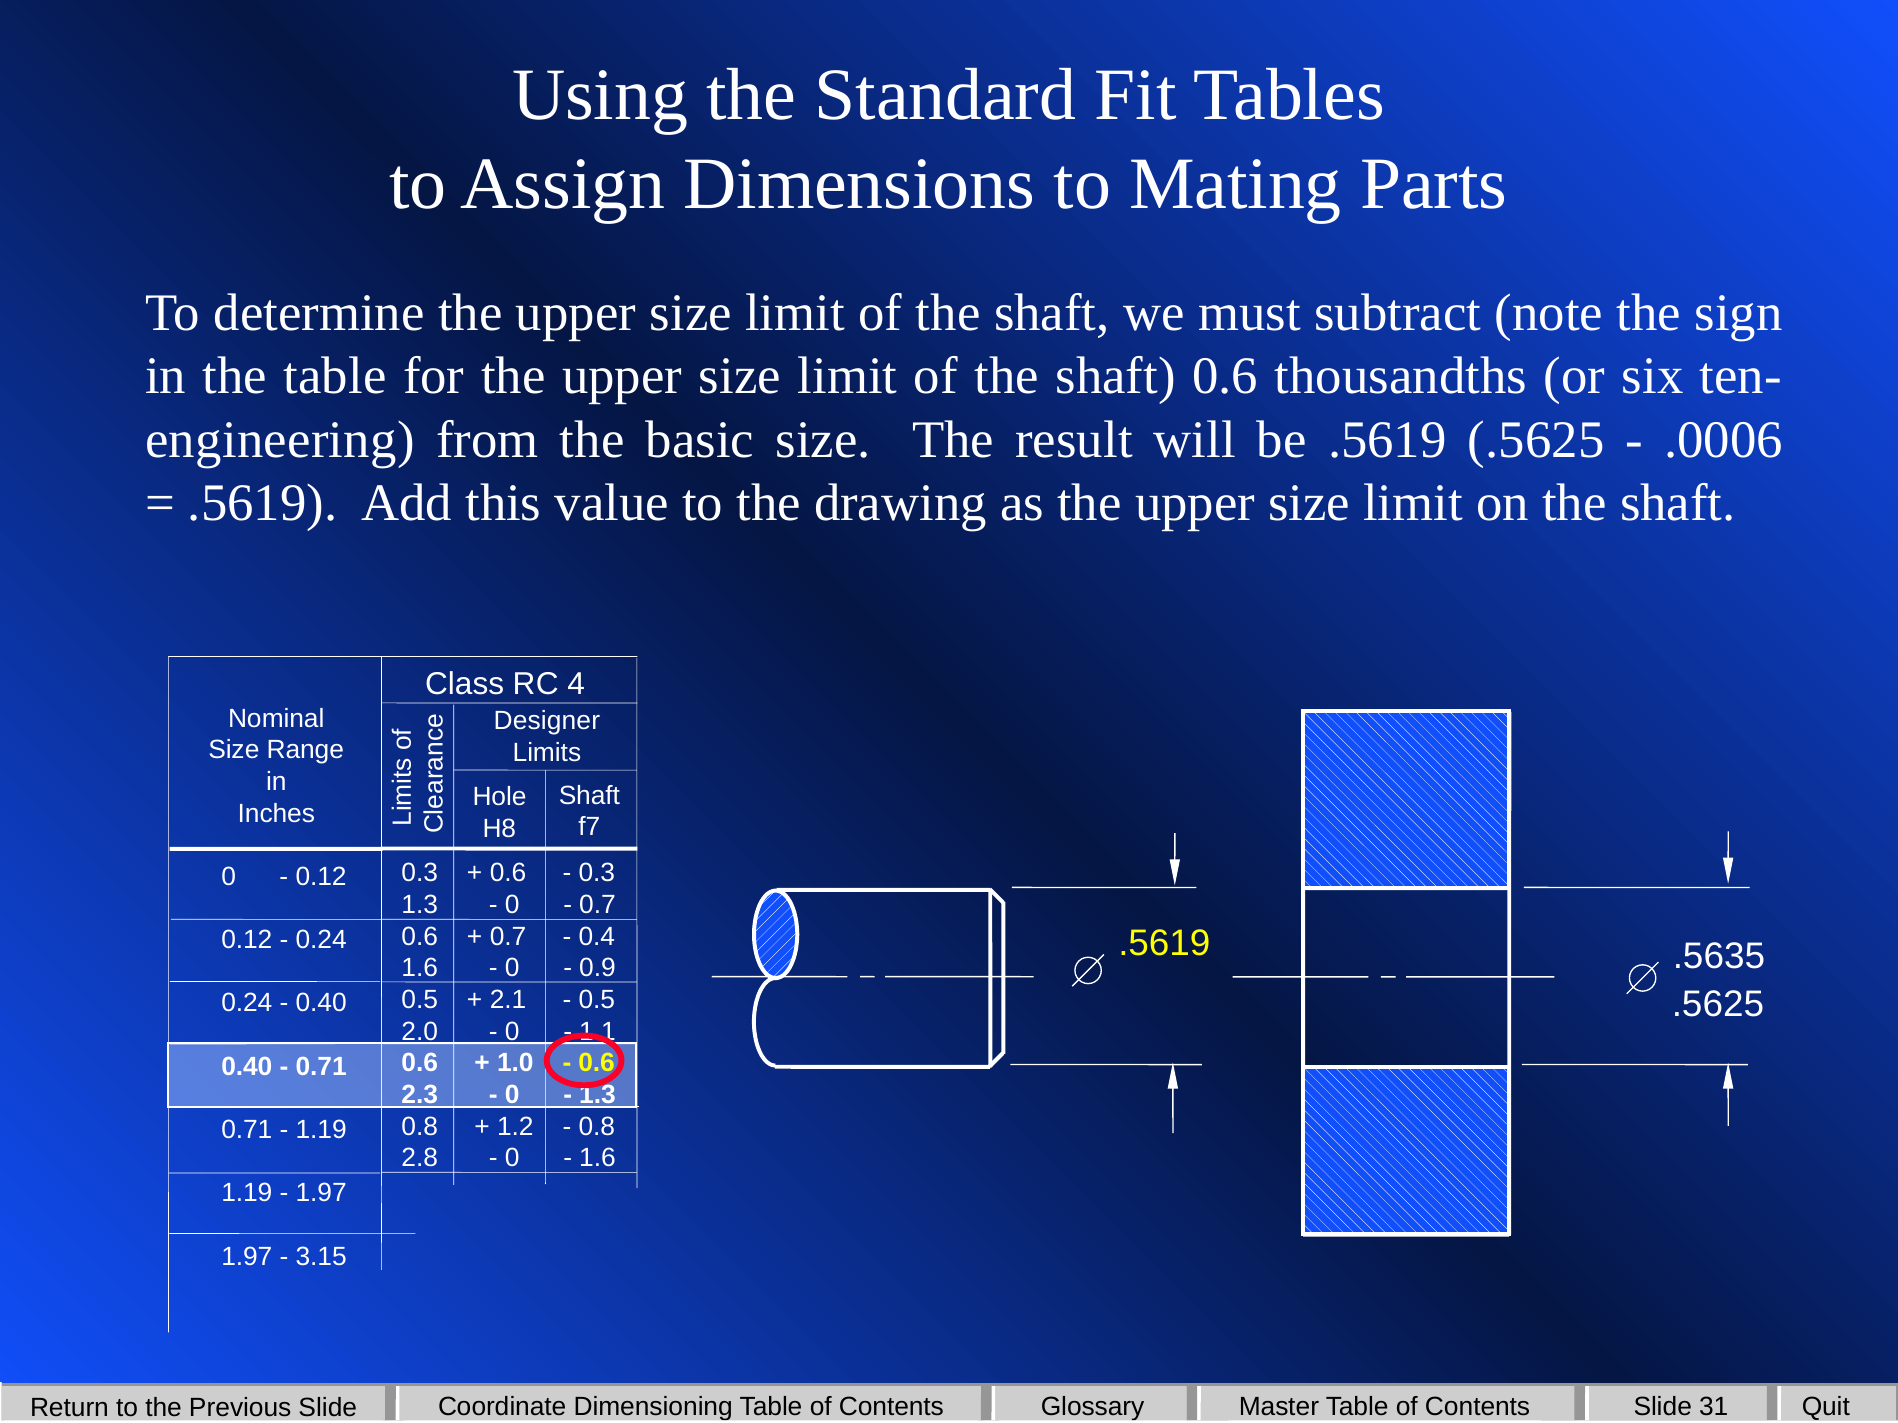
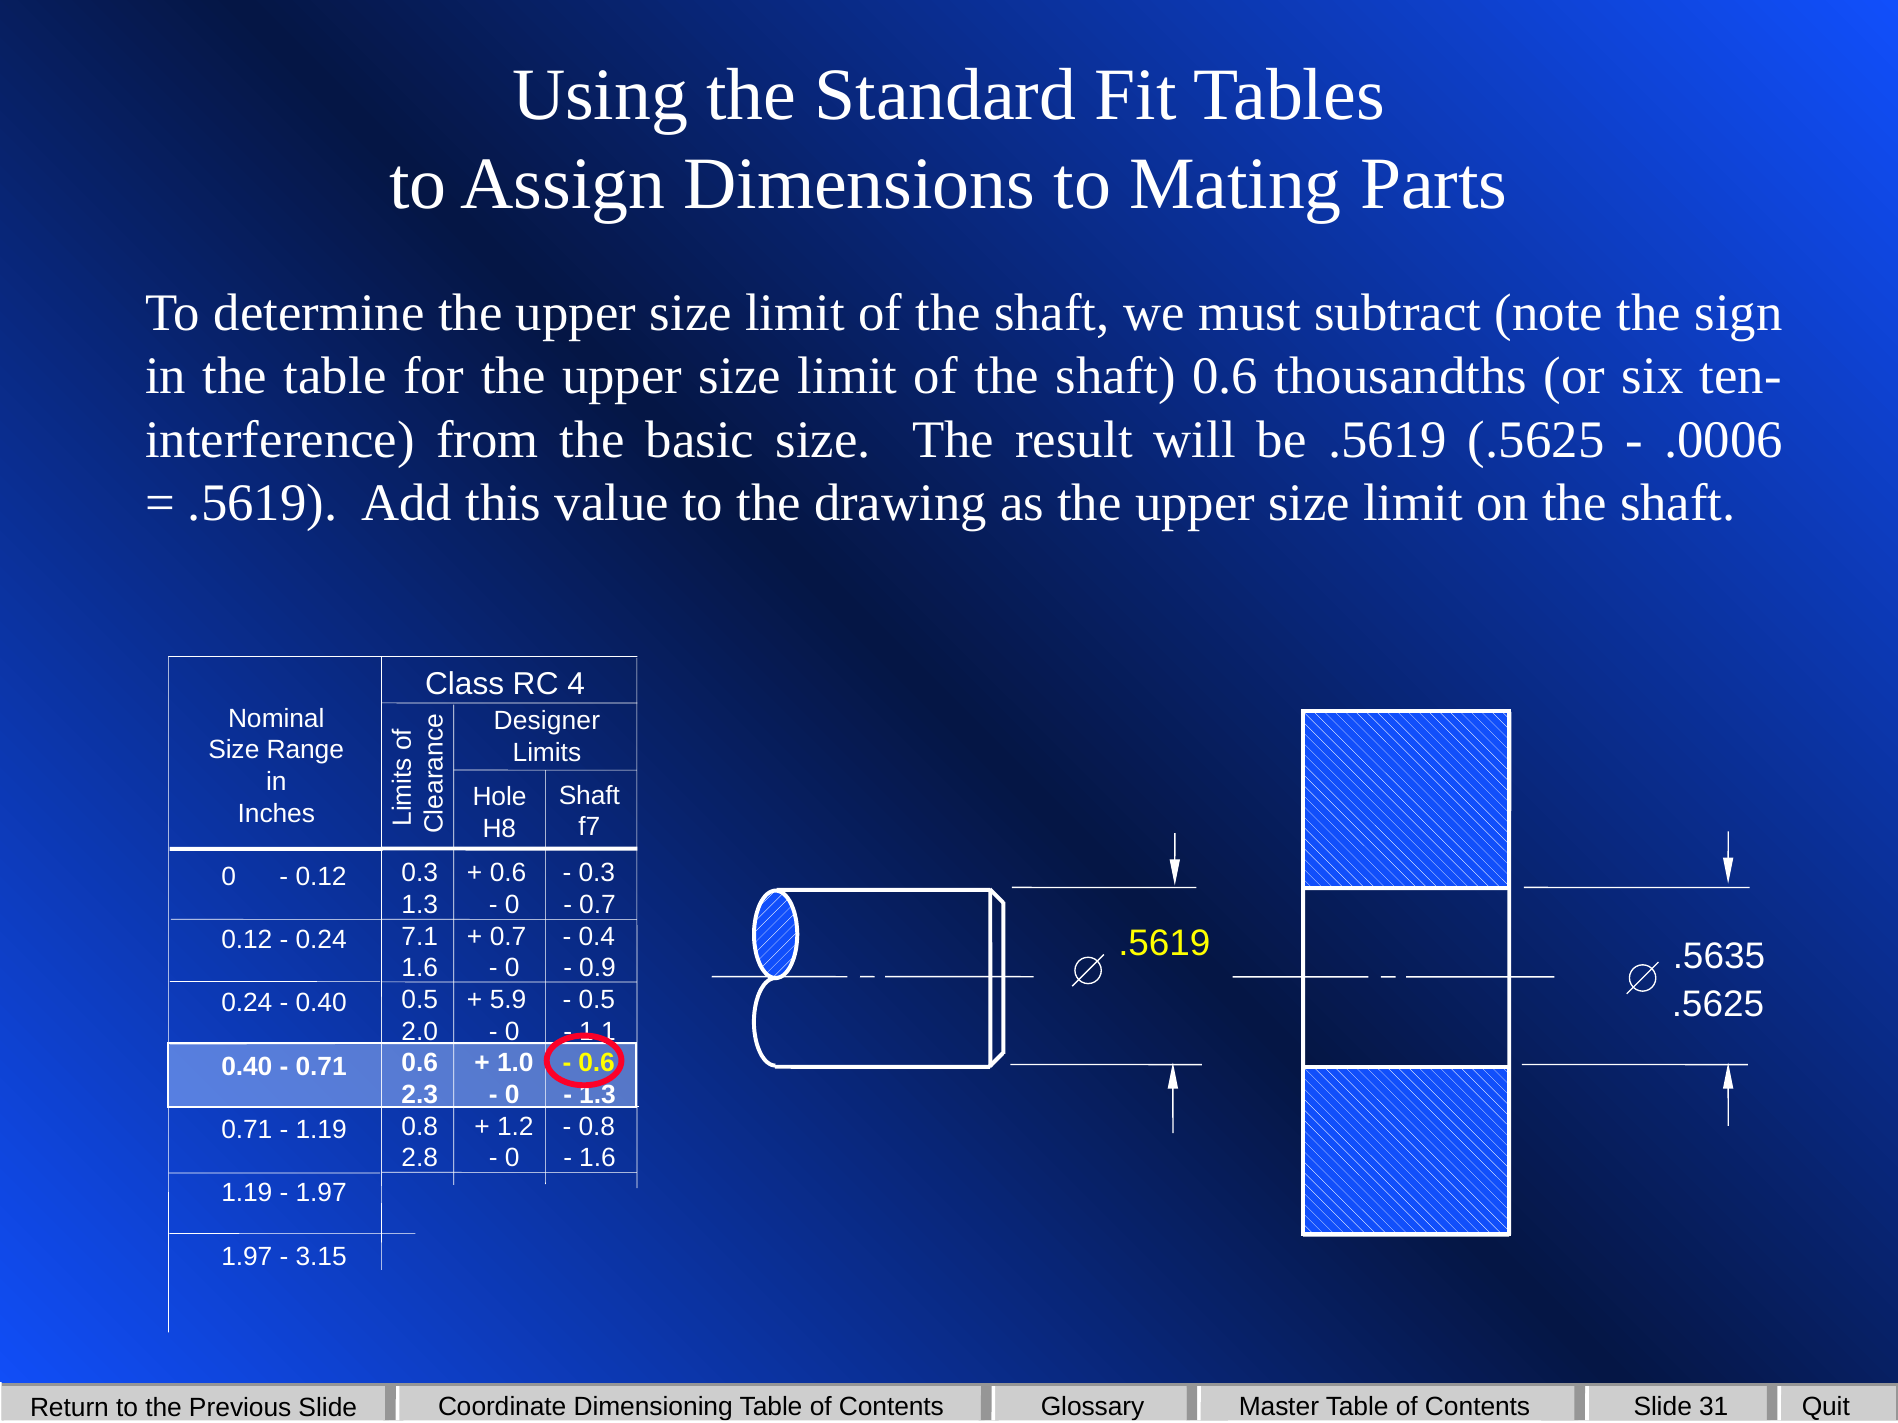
engineering: engineering -> interference (280, 440)
0.6: 0.6 -> 7.1 (420, 937)
2.1: 2.1 -> 5.9 (508, 1000)
